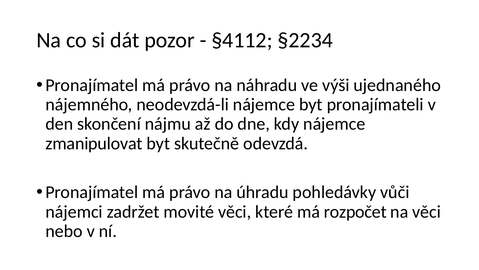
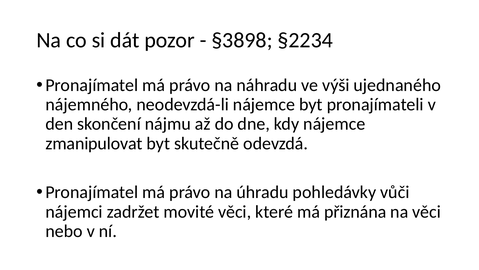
§4112: §4112 -> §3898 (242, 40)
rozpočet: rozpočet -> přiznána (355, 211)
